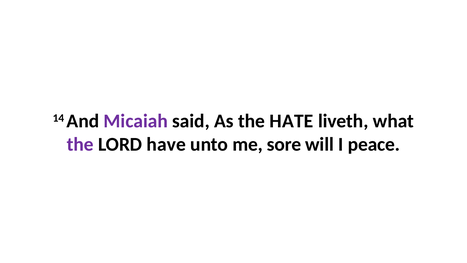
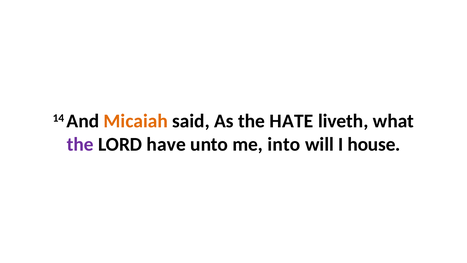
Micaiah colour: purple -> orange (136, 121)
sore: sore -> into (284, 144)
peace: peace -> house (374, 144)
